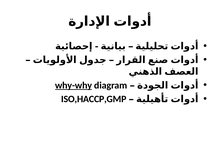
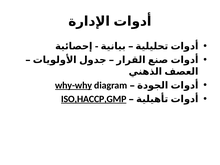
ISO,HACCP,GMP underline: none -> present (94, 99)
